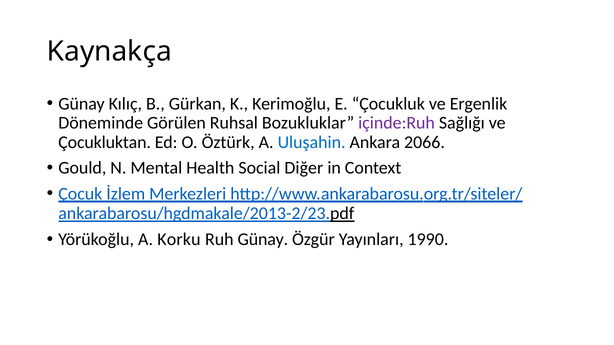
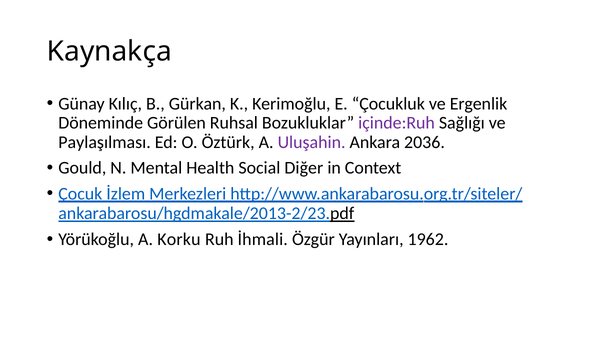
Çocukluktan: Çocukluktan -> Paylaşılması (105, 142)
Uluşahin colour: blue -> purple (312, 142)
2066: 2066 -> 2036 (425, 142)
Ruh Günay: Günay -> İhmali (263, 240)
1990: 1990 -> 1962 (428, 240)
